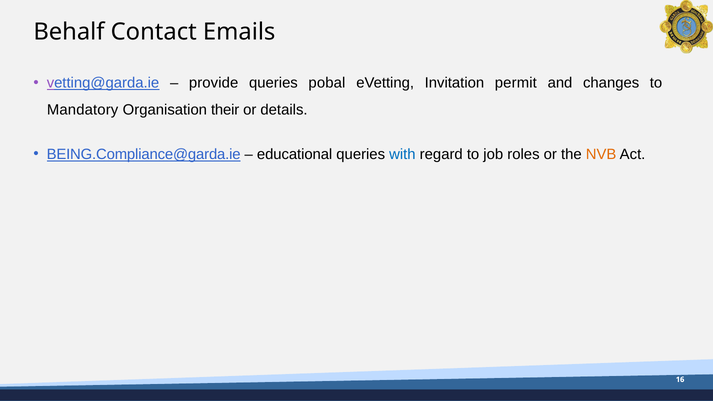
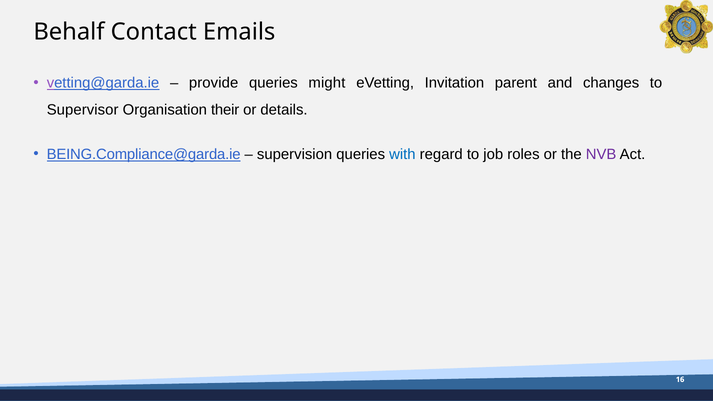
pobal: pobal -> might (327, 83)
permit: permit -> parent (516, 83)
Mandatory: Mandatory -> Supervisor (83, 110)
educational: educational -> supervision (295, 154)
NVB colour: orange -> purple (601, 154)
